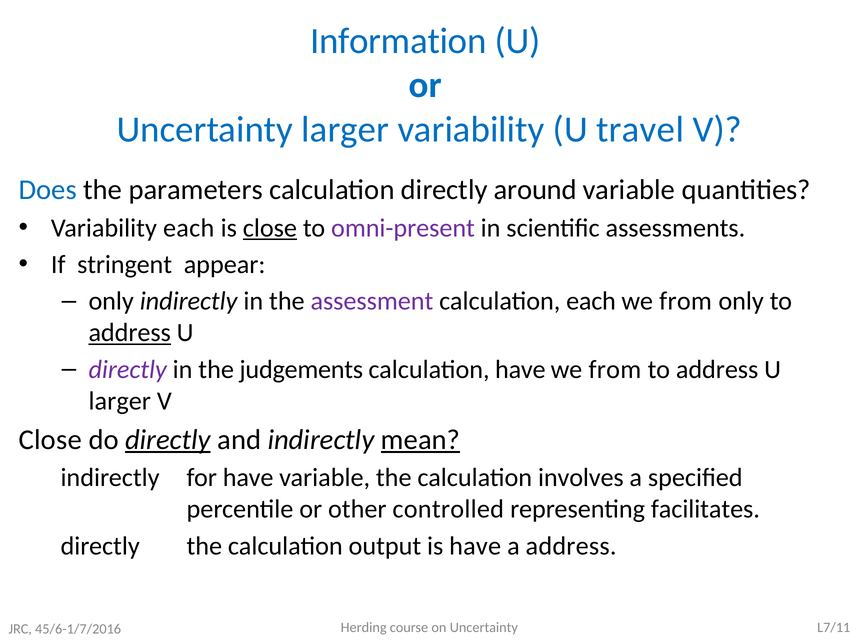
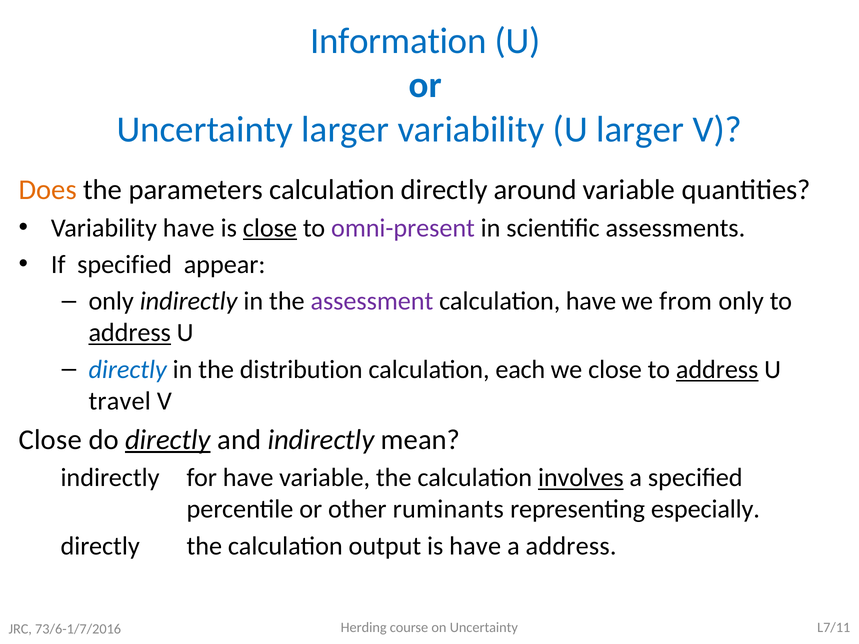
U travel: travel -> larger (640, 130)
Does colour: blue -> orange (48, 190)
Variability each: each -> have (189, 228)
If stringent: stringent -> specified (125, 265)
calculation each: each -> have (591, 301)
directly colour: purple -> blue (128, 370)
judgements: judgements -> distribution (301, 370)
calculation have: have -> each (520, 370)
from: from -> close (615, 370)
address underline: none -> present (717, 370)
larger: larger -> travel (120, 401)
mean underline: present -> none (420, 440)
involves underline: none -> present (581, 478)
controlled: controlled -> ruminants (448, 509)
facilitates: facilitates -> especially (705, 509)
45/6-1/7/2016: 45/6-1/7/2016 -> 73/6-1/7/2016 (78, 629)
